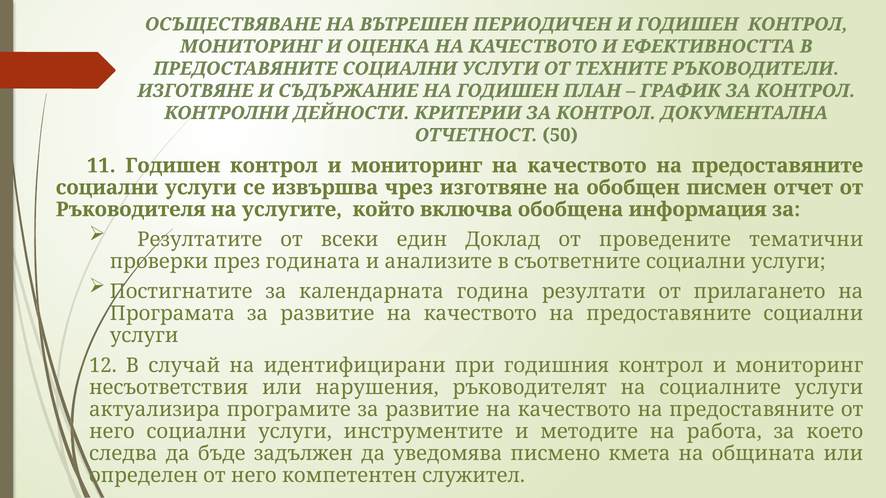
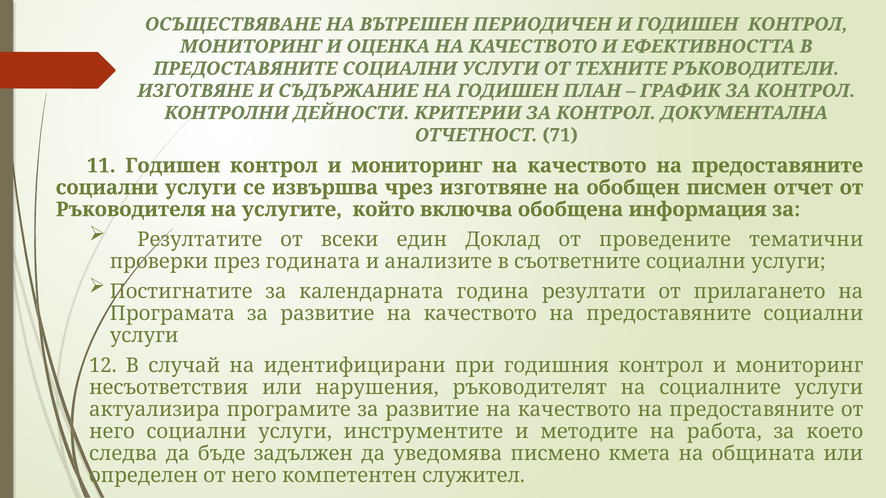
50: 50 -> 71 (560, 135)
